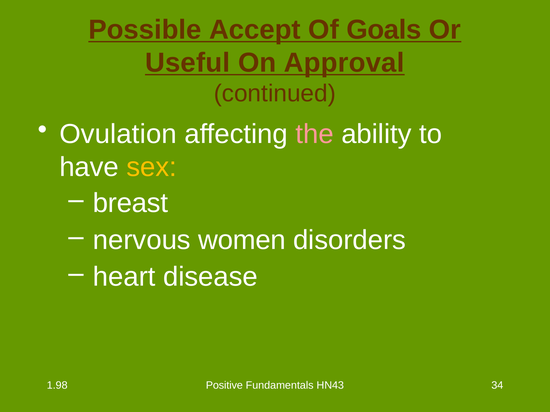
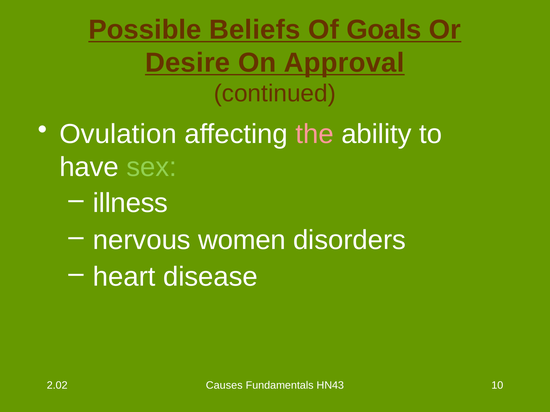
Accept: Accept -> Beliefs (255, 30)
Useful: Useful -> Desire (188, 63)
sex colour: yellow -> light green (152, 167)
breast: breast -> illness (130, 203)
1.98: 1.98 -> 2.02 (57, 386)
Positive: Positive -> Causes (224, 386)
34: 34 -> 10 (497, 386)
